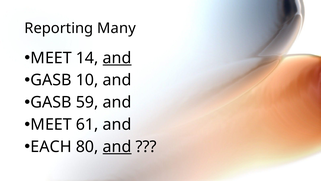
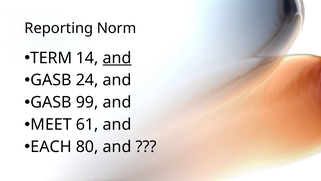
Many: Many -> Norm (117, 28)
MEET: MEET -> TERM (51, 58)
10: 10 -> 24 (87, 80)
59: 59 -> 99 (87, 102)
and underline: present -> none (117, 146)
